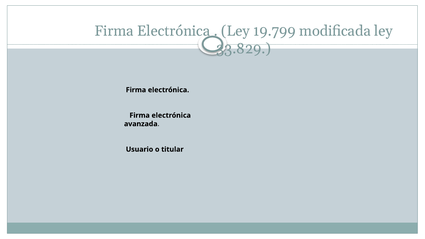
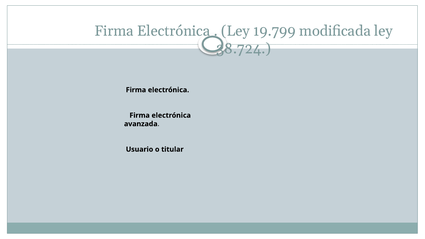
33.829: 33.829 -> 38.724 (244, 49)
